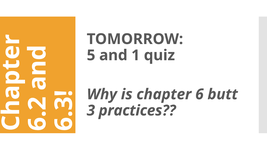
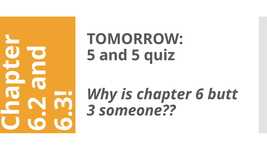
and 1: 1 -> 5 (136, 55)
practices: practices -> someone (137, 111)
